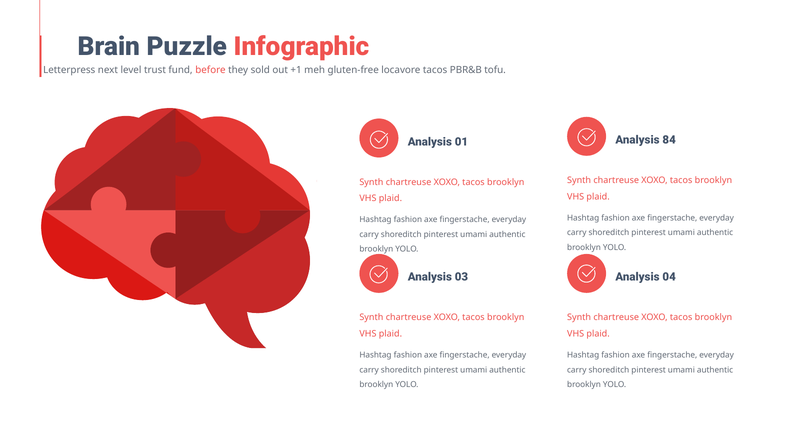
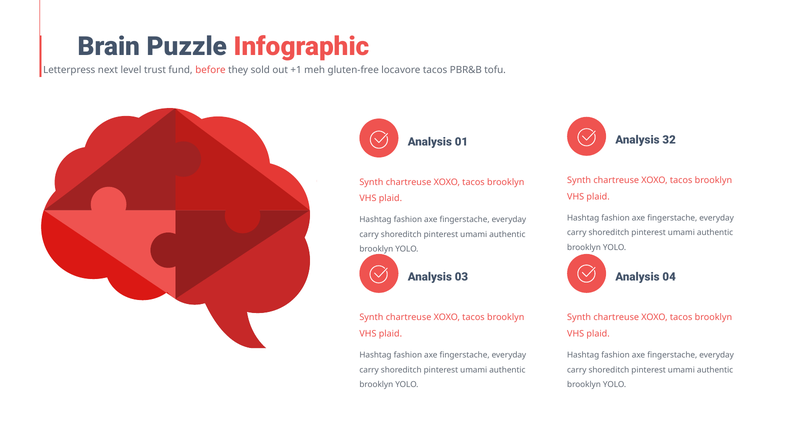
84: 84 -> 32 (669, 140)
